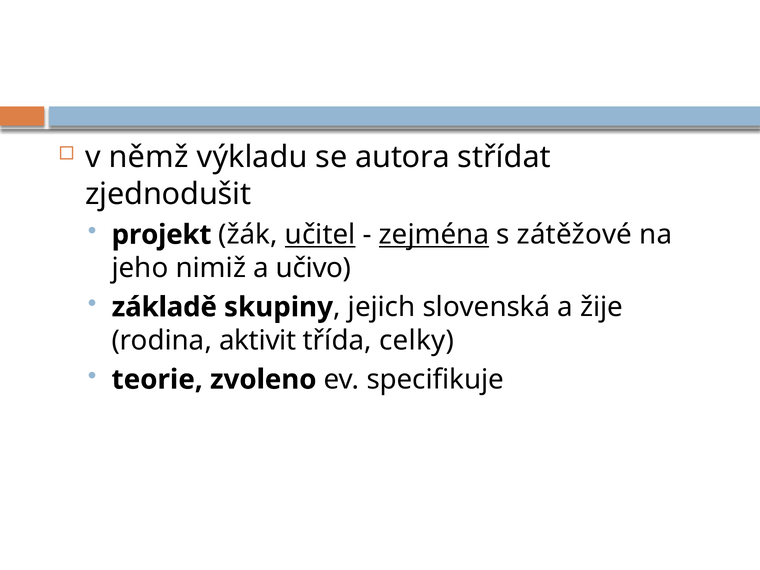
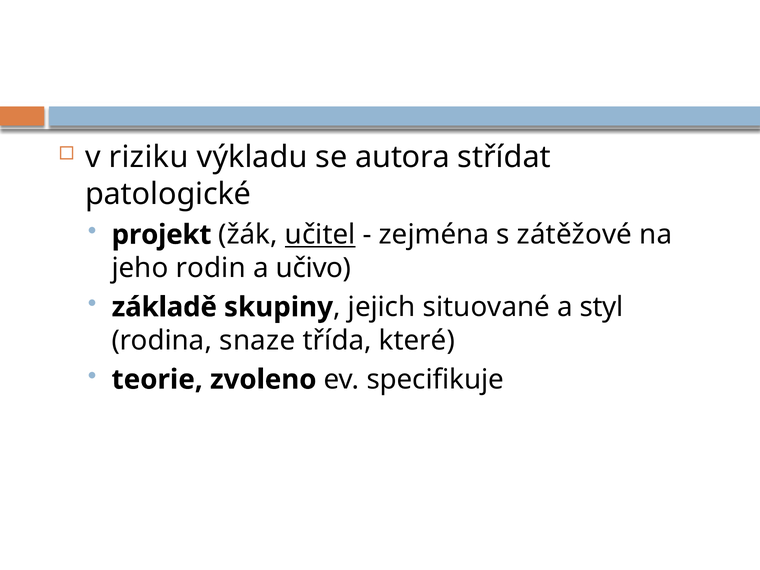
němž: němž -> riziku (149, 157)
zjednodušit: zjednodušit -> patologické (168, 194)
zejména underline: present -> none (434, 235)
nimiž: nimiž -> rodin (211, 268)
slovenská: slovenská -> situované (486, 307)
žije: žije -> styl (602, 307)
aktivit: aktivit -> snaze (257, 340)
celky: celky -> které (417, 340)
